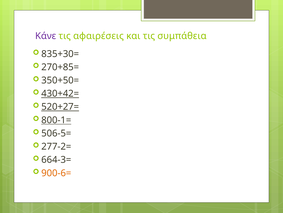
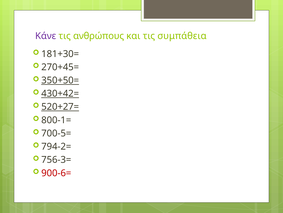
αφαιρέσεις: αφαιρέσεις -> ανθρώπους (99, 36)
835+30=: 835+30= -> 181+30= (60, 54)
270+85=: 270+85= -> 270+45= (60, 67)
350+50= underline: none -> present (60, 80)
800-1= underline: present -> none (56, 120)
506-5=: 506-5= -> 700-5= (56, 133)
277-2=: 277-2= -> 794-2= (56, 146)
664-3=: 664-3= -> 756-3= (56, 159)
900-6= colour: orange -> red (56, 173)
